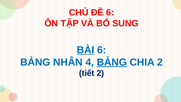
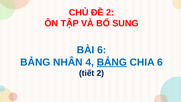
ĐỀ 6: 6 -> 2 (110, 13)
BÀI underline: present -> none (86, 50)
CHIA 2: 2 -> 6 (160, 62)
